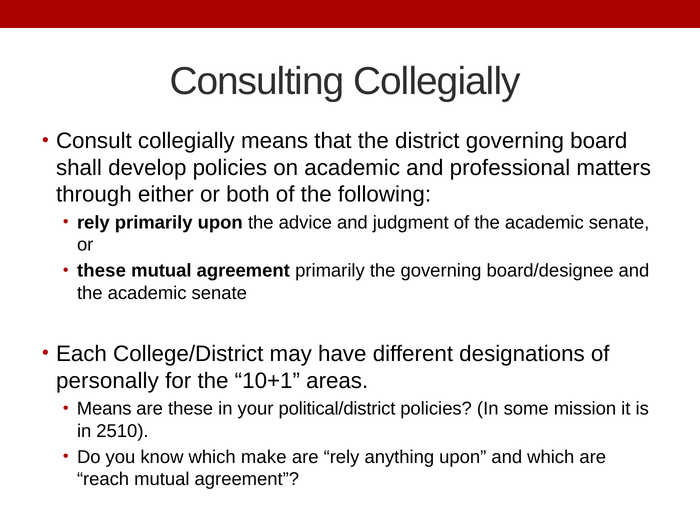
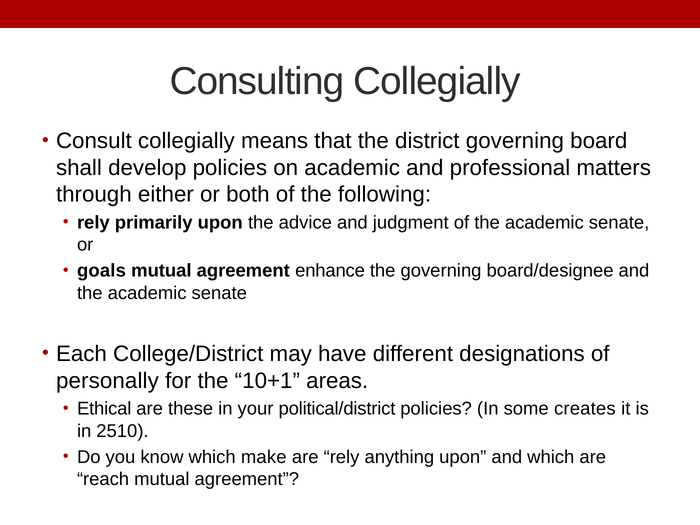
these: these -> goals (101, 271)
agreement primarily: primarily -> enhance (330, 271)
Means: Means -> Ethical (104, 409)
mission: mission -> creates (585, 409)
